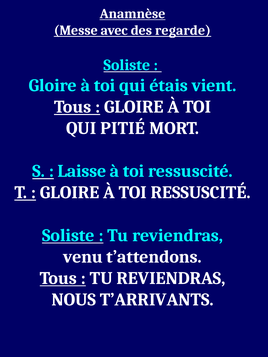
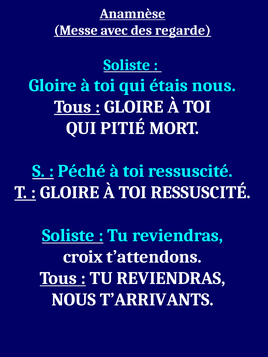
étais vient: vient -> nous (214, 85)
Laisse: Laisse -> Péché (82, 171)
venu: venu -> croix (83, 257)
